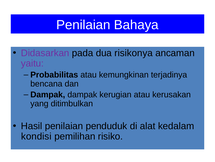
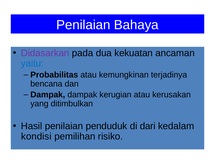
risikonya: risikonya -> kekuatan (134, 53)
yaitu colour: purple -> blue (32, 63)
alat: alat -> dari (148, 126)
